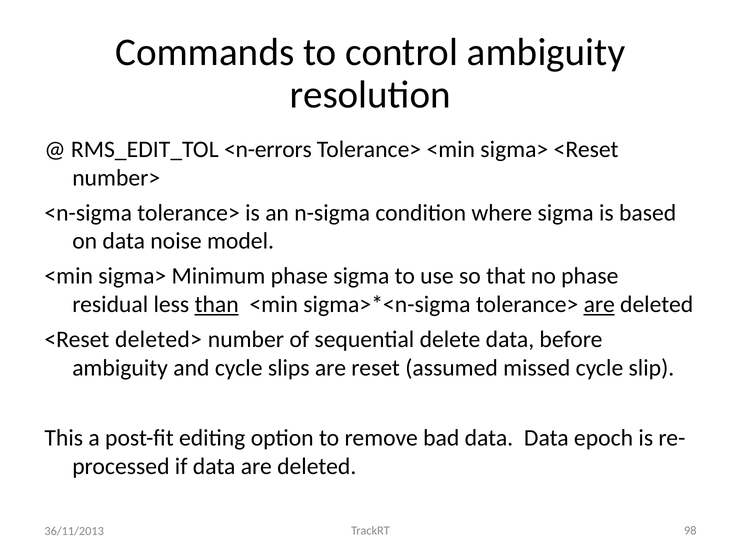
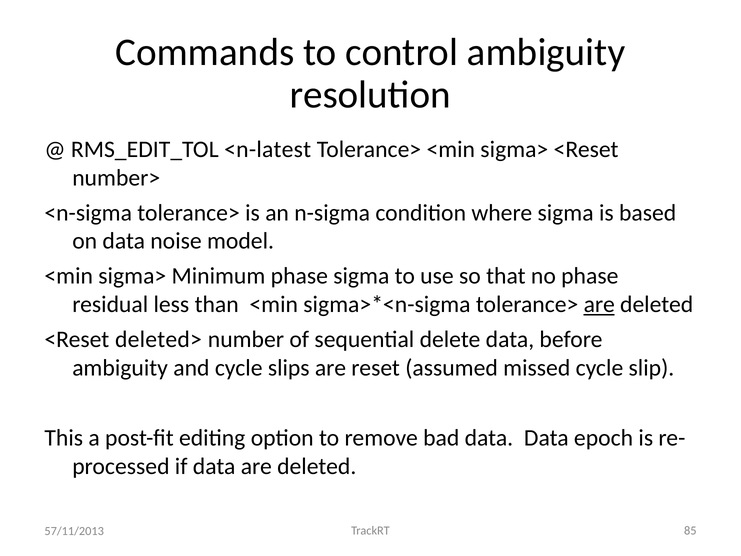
<n-errors: <n-errors -> <n-latest (268, 149)
than underline: present -> none (217, 304)
98: 98 -> 85 (690, 531)
36/11/2013: 36/11/2013 -> 57/11/2013 (74, 531)
